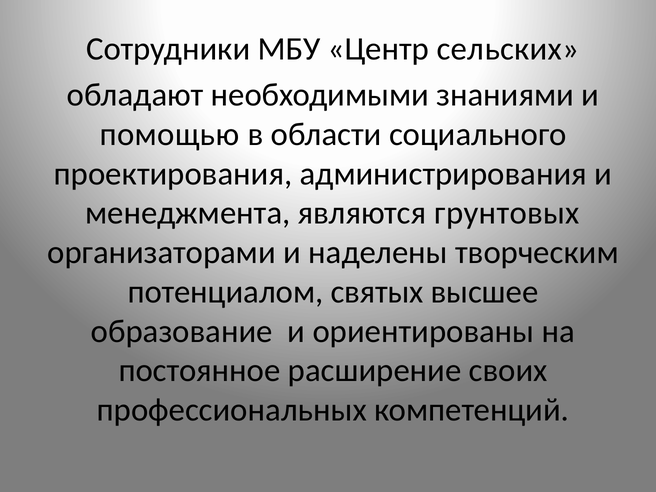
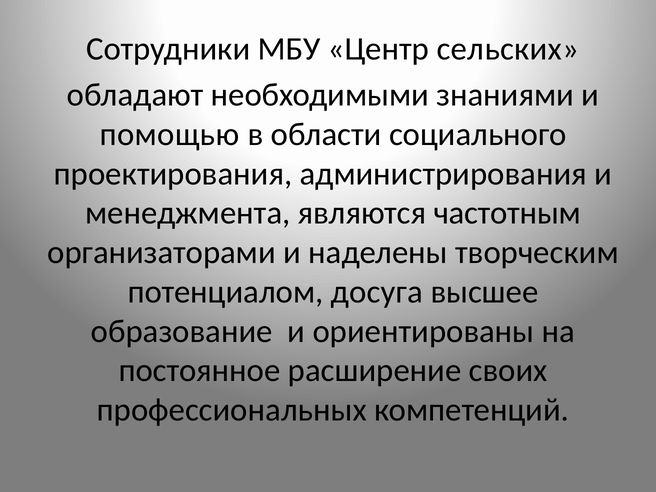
грунтовых: грунтовых -> частотным (507, 213)
святых: святых -> досуга (377, 292)
